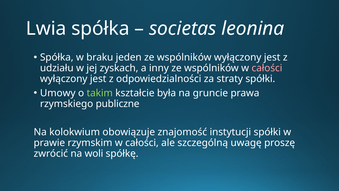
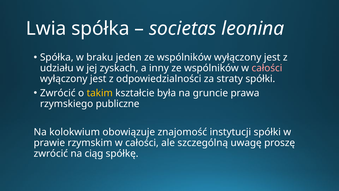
Umowy: Umowy -> Zwrócić (58, 93)
takim colour: light green -> yellow (100, 93)
woli: woli -> ciąg (94, 153)
